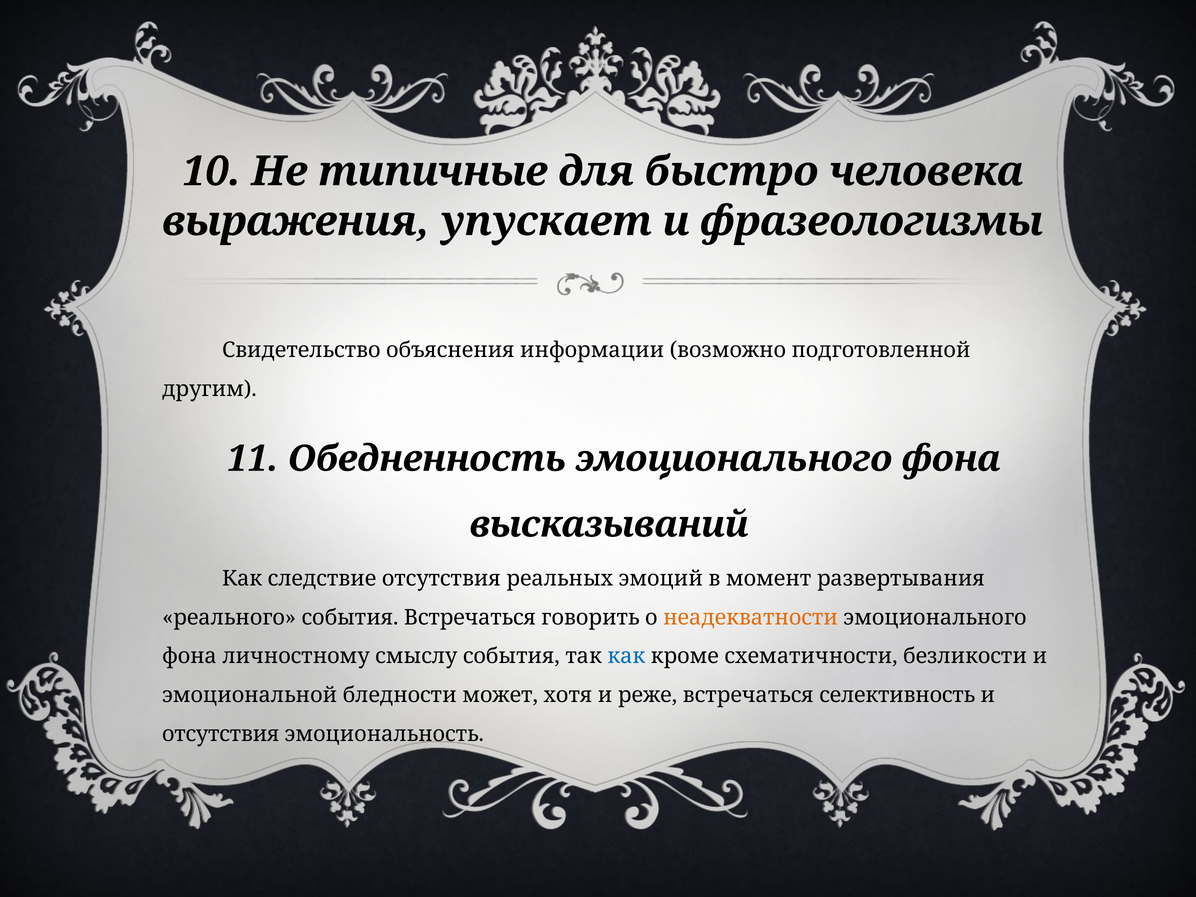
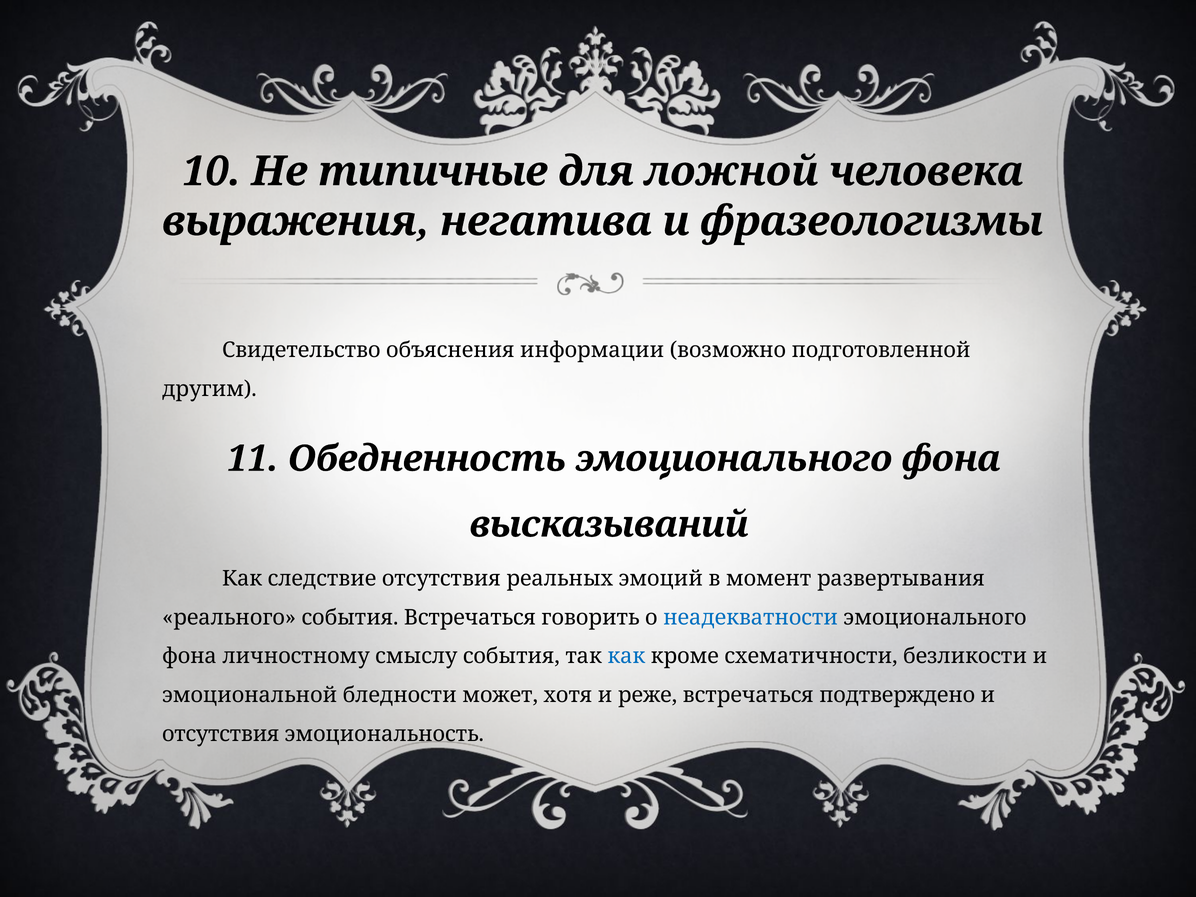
быстро: быстро -> ложной (731, 172)
упускает: упускает -> негатива (546, 221)
неадекватности colour: orange -> blue (751, 617)
селективность: селективность -> подтверждено (897, 695)
